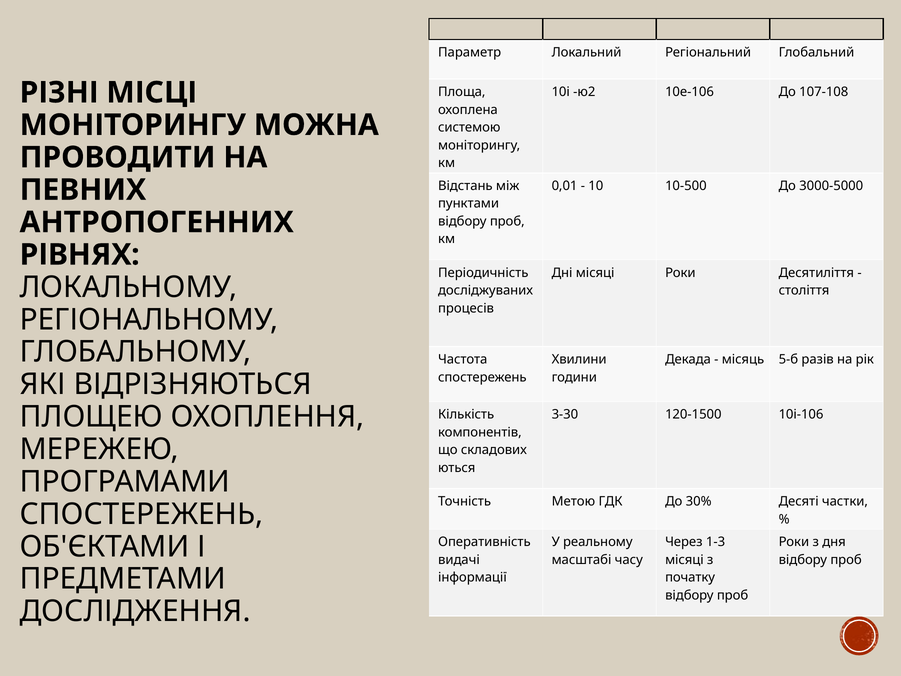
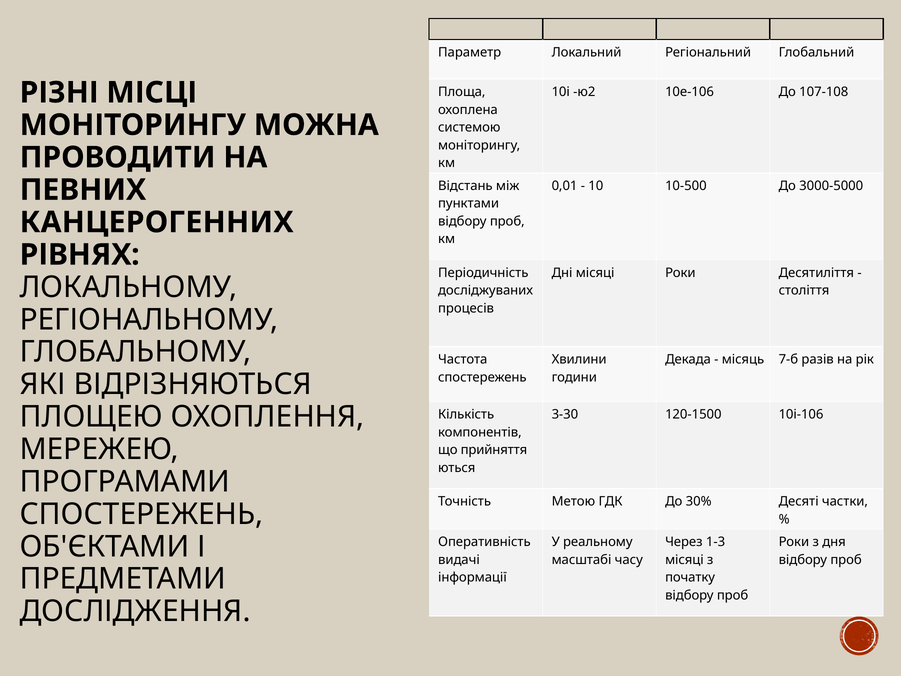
АНТРОПОГЕННИХ: АНТРОПОГЕННИХ -> КАНЦЕРОГЕННИХ (157, 222)
5-б: 5-б -> 7-б (788, 359)
складових: складових -> прийняття (494, 450)
